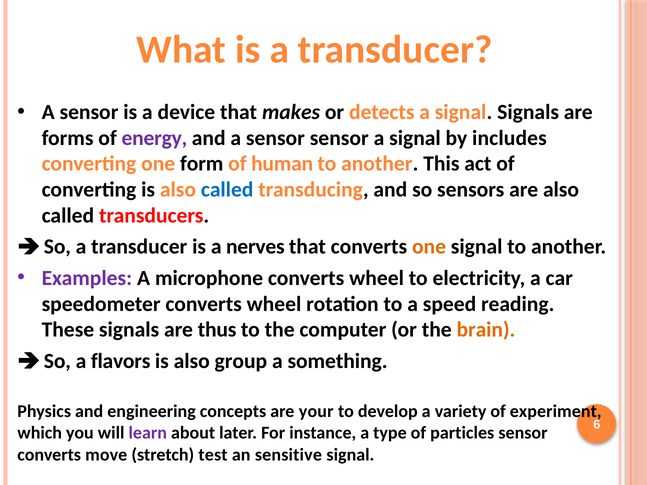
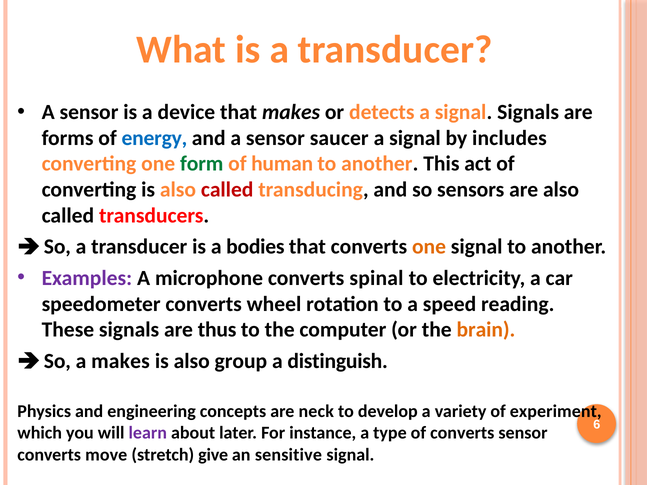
energy colour: purple -> blue (154, 138)
sensor sensor: sensor -> saucer (339, 138)
form colour: black -> green (202, 164)
called colour: blue -> red (227, 190)
nerves: nerves -> bodies (255, 247)
microphone converts wheel: wheel -> spinal (376, 278)
a flavors: flavors -> makes (120, 361)
something: something -> distinguish (338, 361)
your: your -> neck (316, 412)
of particles: particles -> converts (462, 433)
test: test -> give (213, 455)
